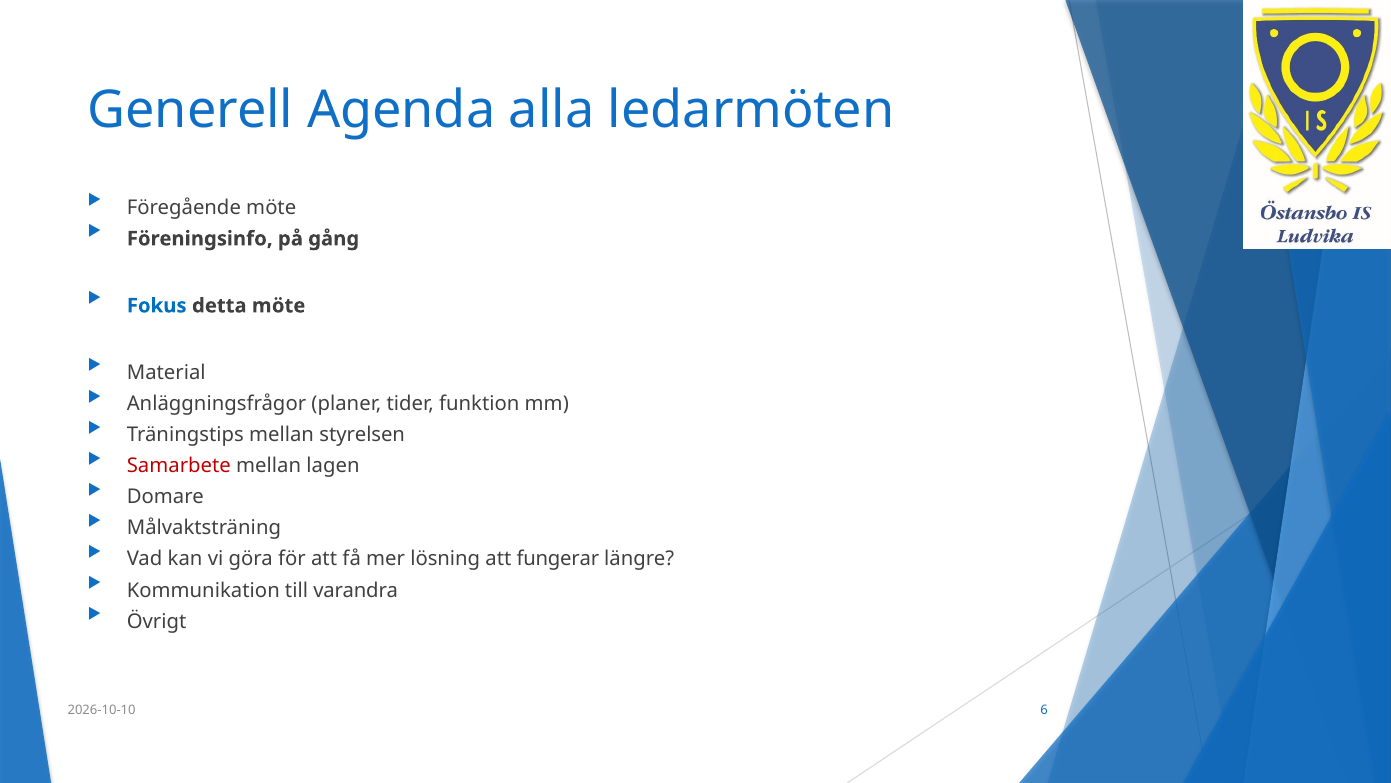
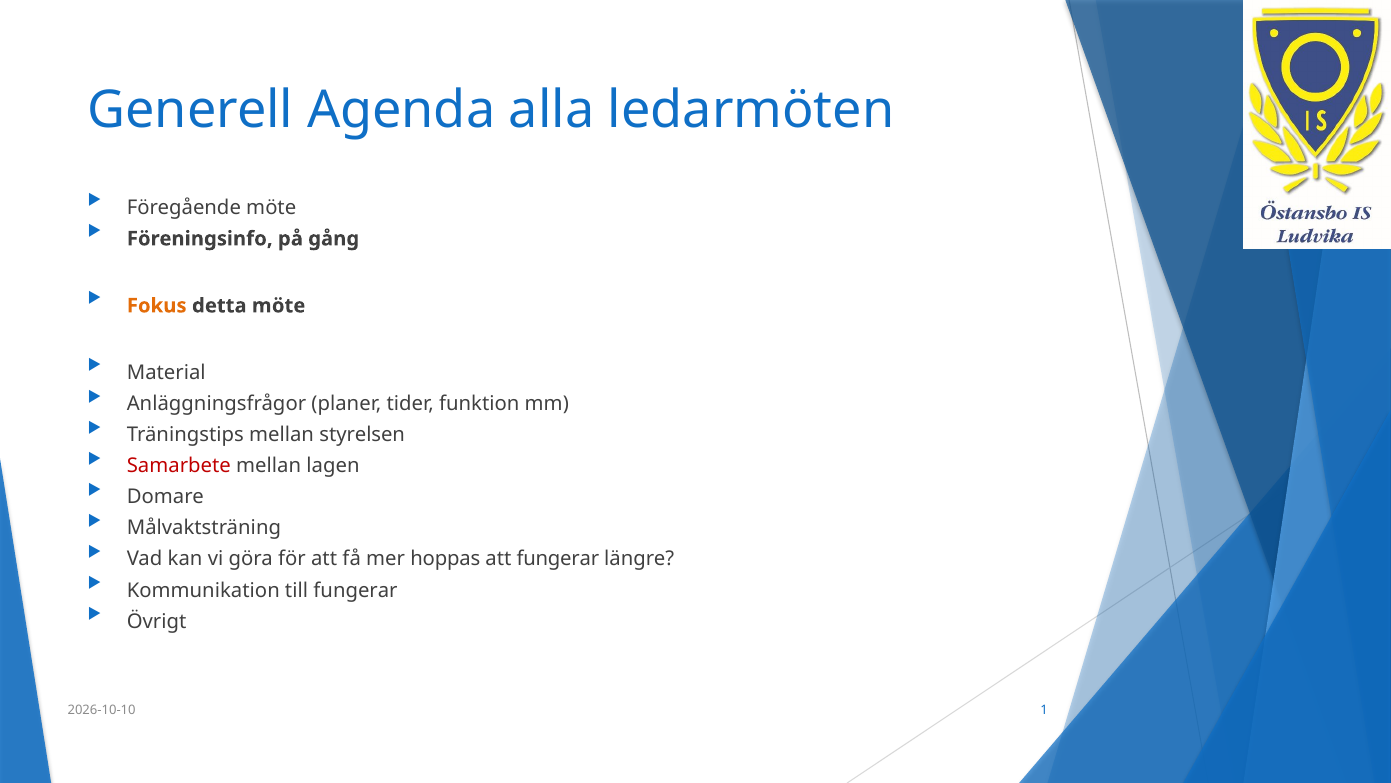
Fokus colour: blue -> orange (157, 306)
lösning: lösning -> hoppas (445, 559)
till varandra: varandra -> fungerar (356, 590)
6: 6 -> 1 (1044, 710)
